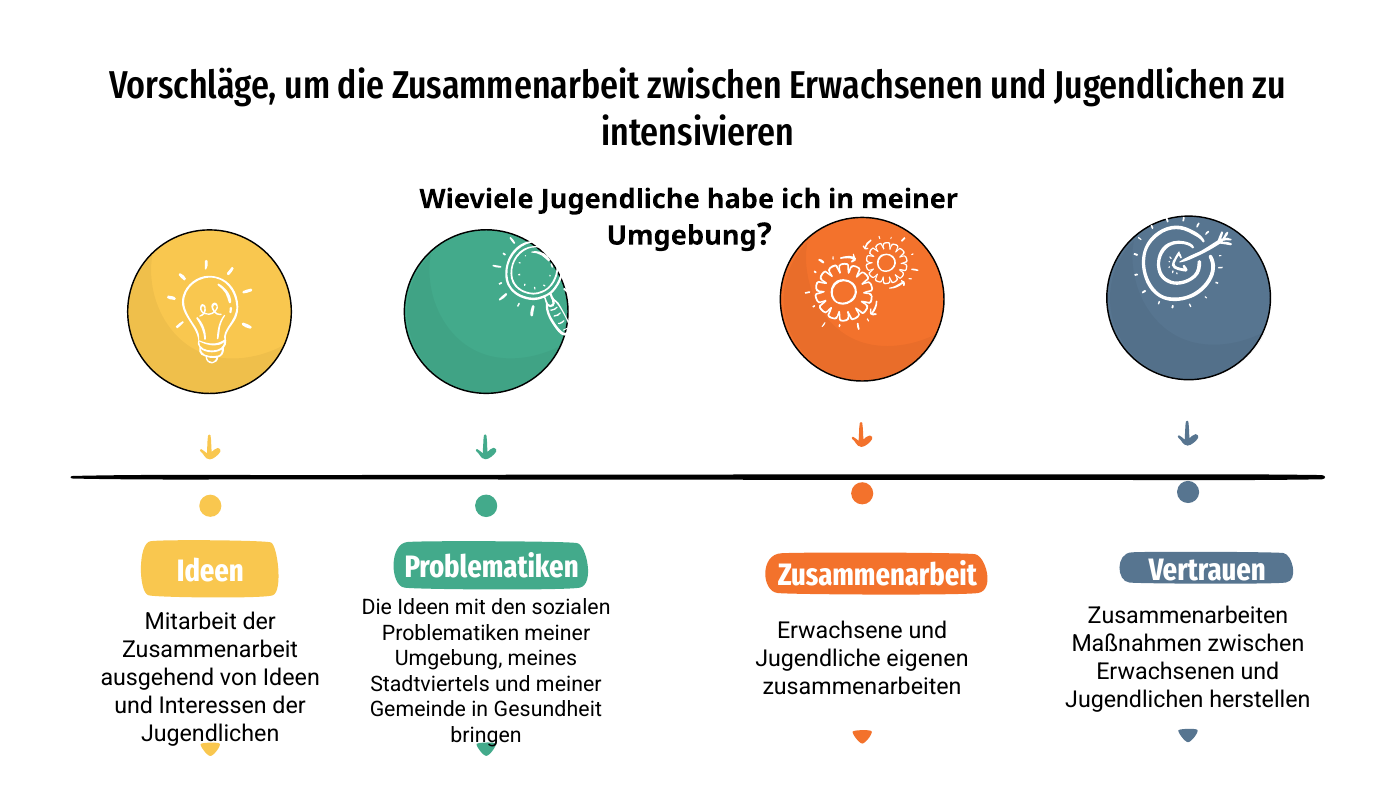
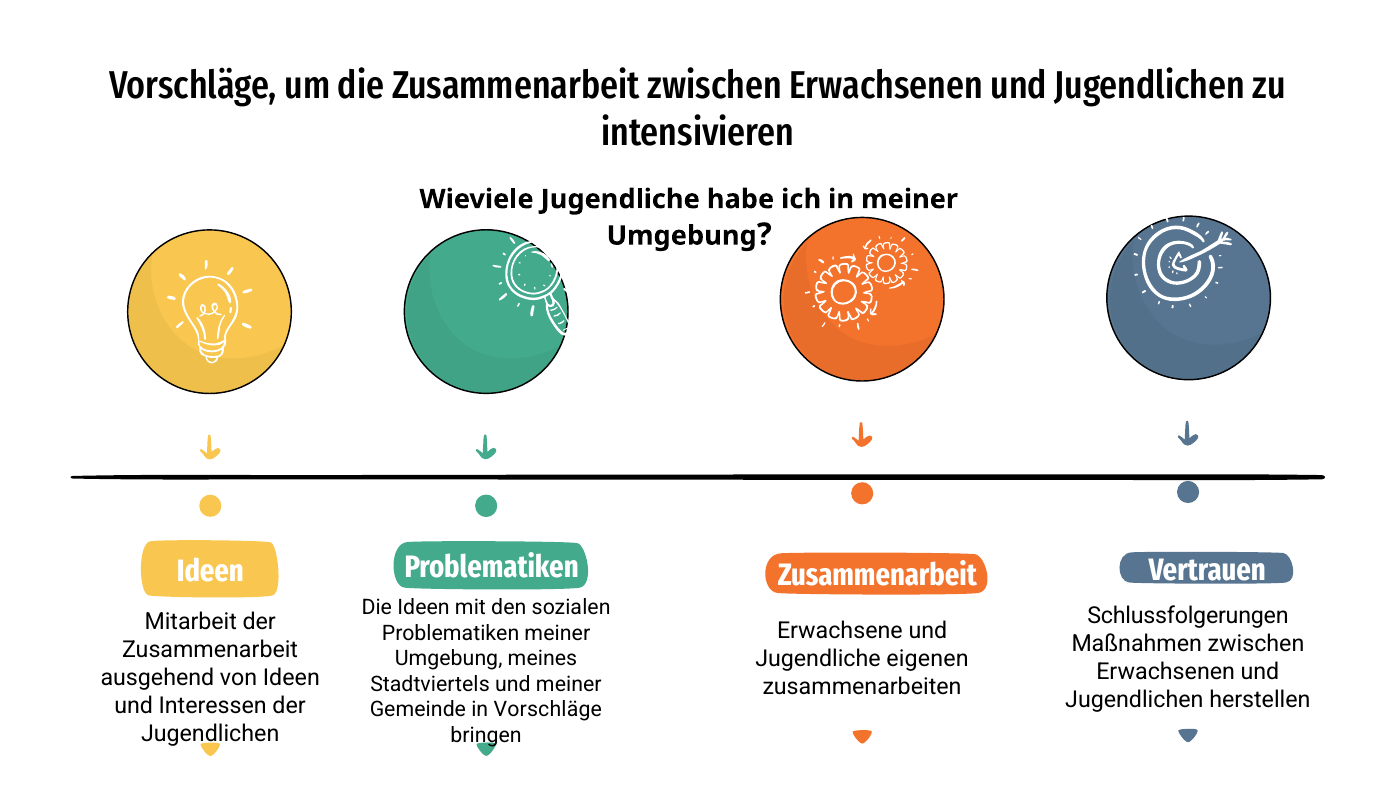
Zusammenarbeiten: Zusammenarbeiten -> Schlussfolgerungen (1188, 616)
in Gesundheit: Gesundheit -> Vorschläge (548, 710)
